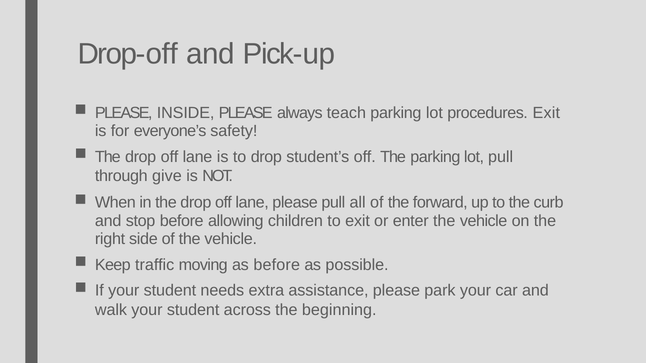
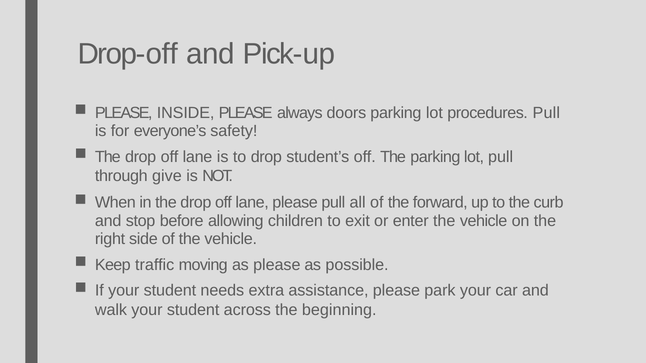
teach: teach -> doors (346, 113)
procedures Exit: Exit -> Pull (546, 113)
as before: before -> please (277, 265)
